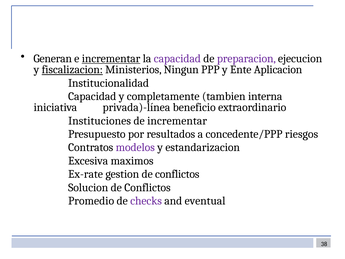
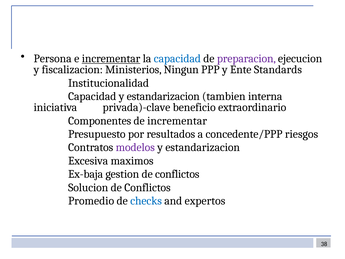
Generan: Generan -> Persona (53, 59)
capacidad colour: purple -> blue (177, 59)
fiscalizacion underline: present -> none (72, 70)
Aplicacion: Aplicacion -> Standards (278, 70)
Capacidad y completamente: completamente -> estandarizacion (163, 96)
privada)-línea: privada)-línea -> privada)-clave (136, 107)
Instituciones: Instituciones -> Componentes (100, 121)
Ex-rate: Ex-rate -> Ex-baja (86, 174)
checks colour: purple -> blue (146, 201)
eventual: eventual -> expertos (205, 201)
